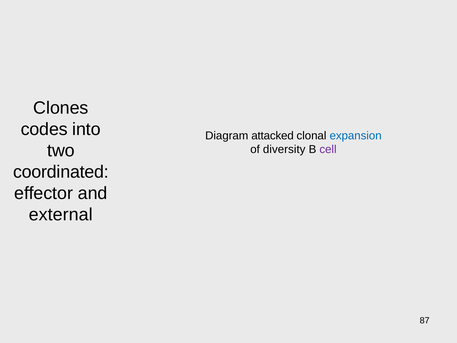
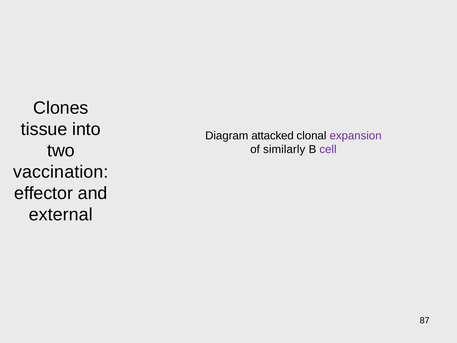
codes: codes -> tissue (44, 129)
expansion colour: blue -> purple (356, 136)
diversity: diversity -> similarly (284, 149)
coordinated: coordinated -> vaccination (61, 172)
